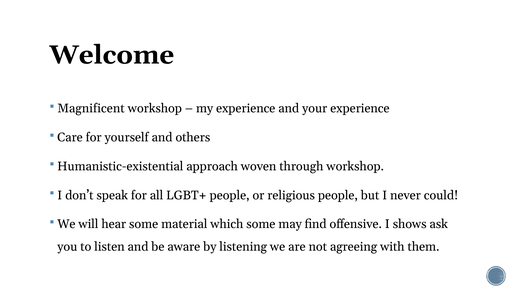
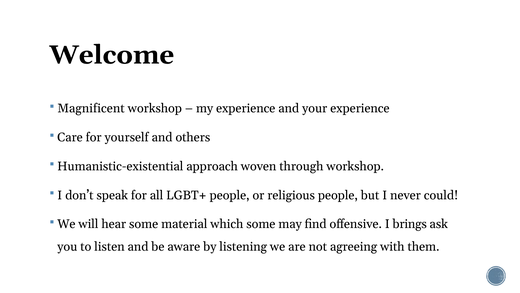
shows: shows -> brings (410, 224)
